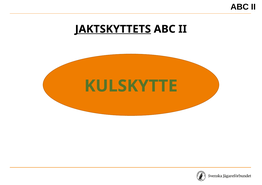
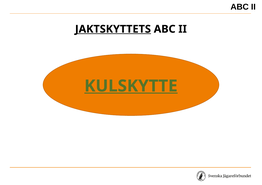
KULSKYTTE underline: none -> present (131, 86)
